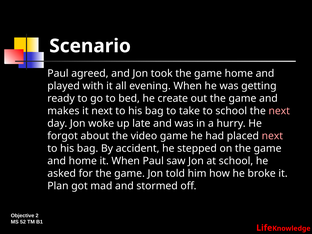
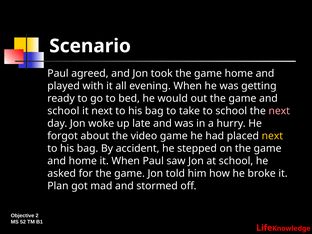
create: create -> would (173, 99)
makes: makes -> school (63, 111)
next colour: pink -> yellow (272, 136)
